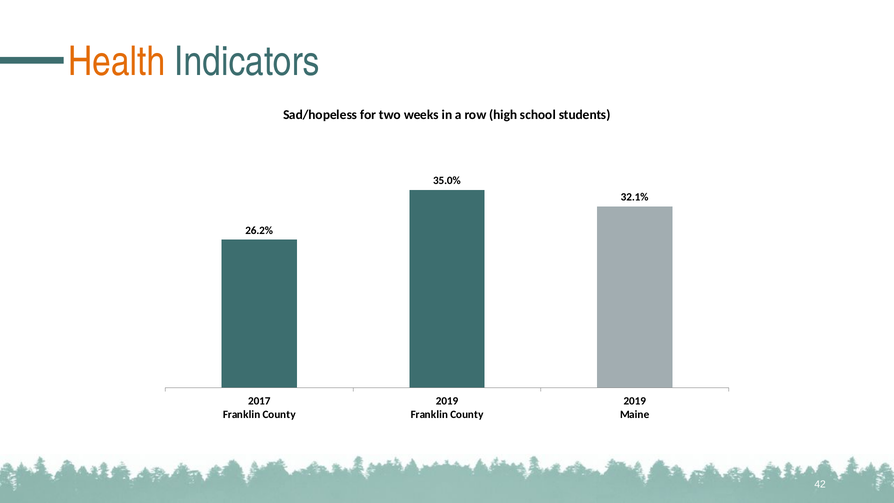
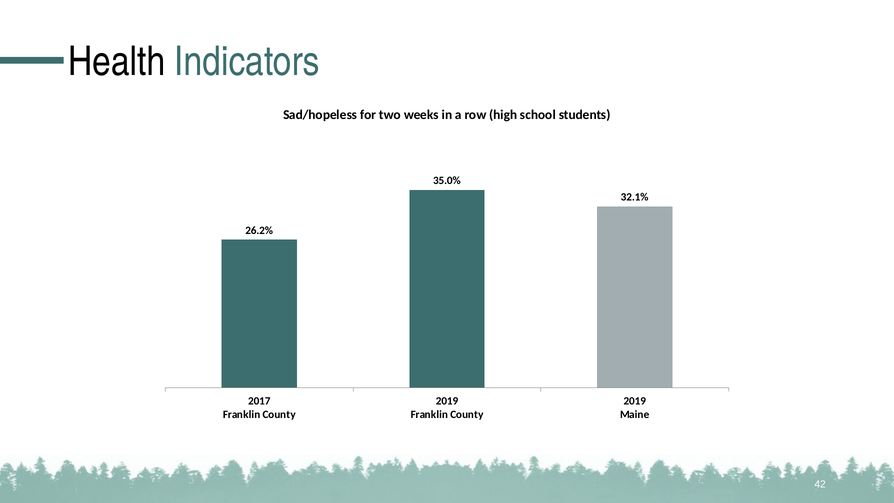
Health colour: orange -> black (117, 62)
